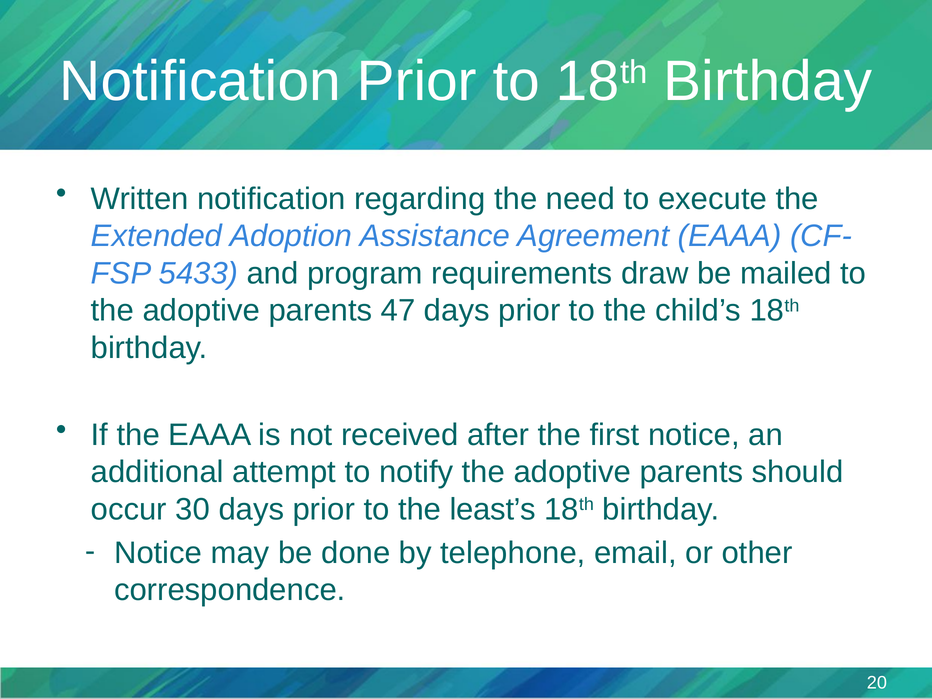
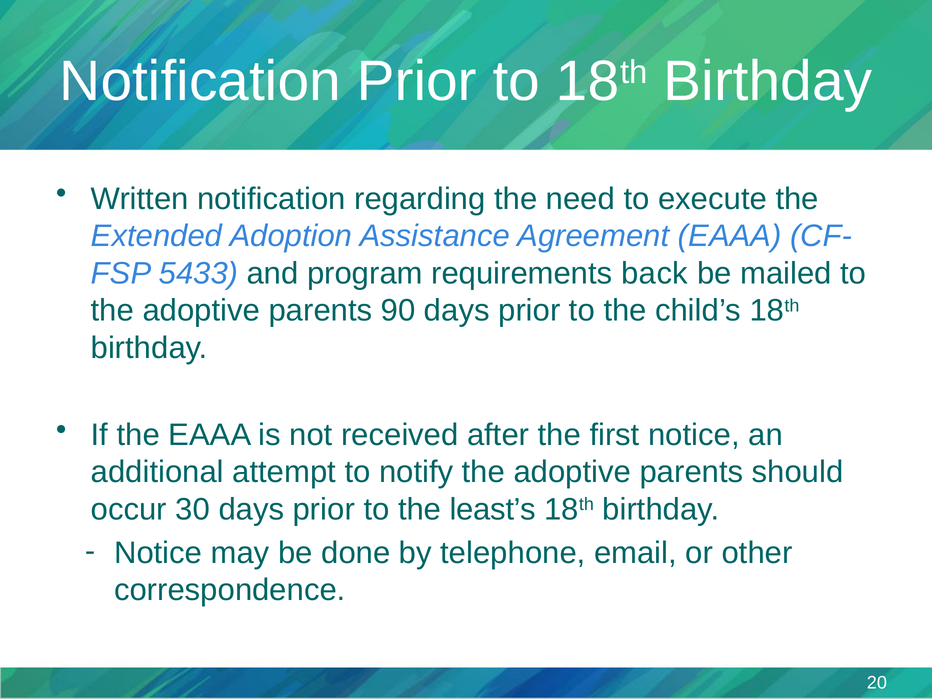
draw: draw -> back (655, 273)
47: 47 -> 90 (398, 311)
